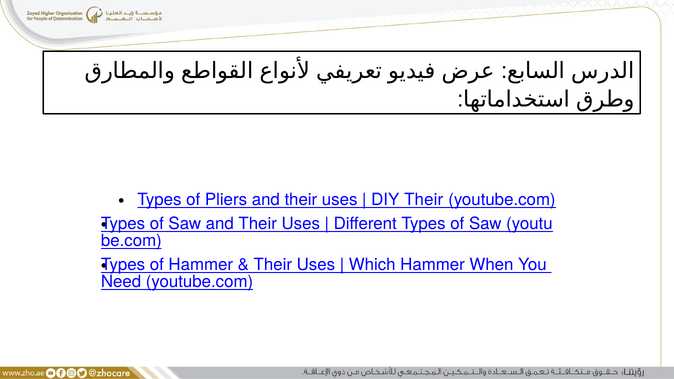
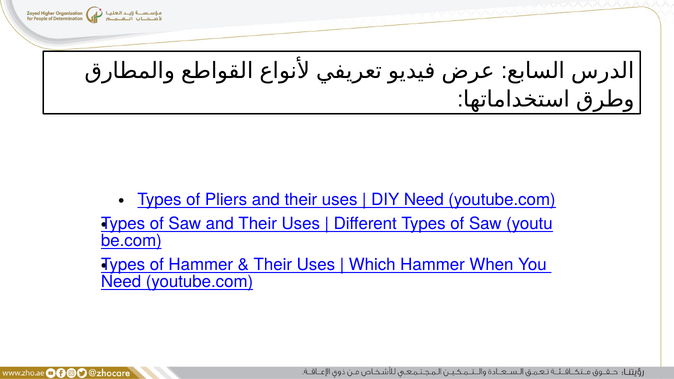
DIY Their: Their -> Need (424, 200)
